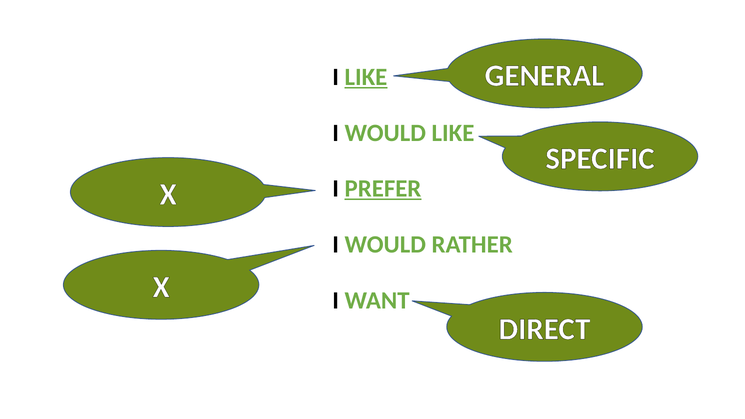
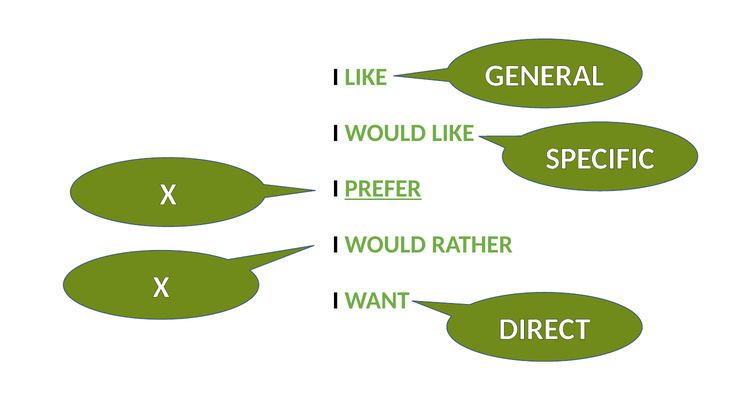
LIKE underline: present -> none (366, 77)
